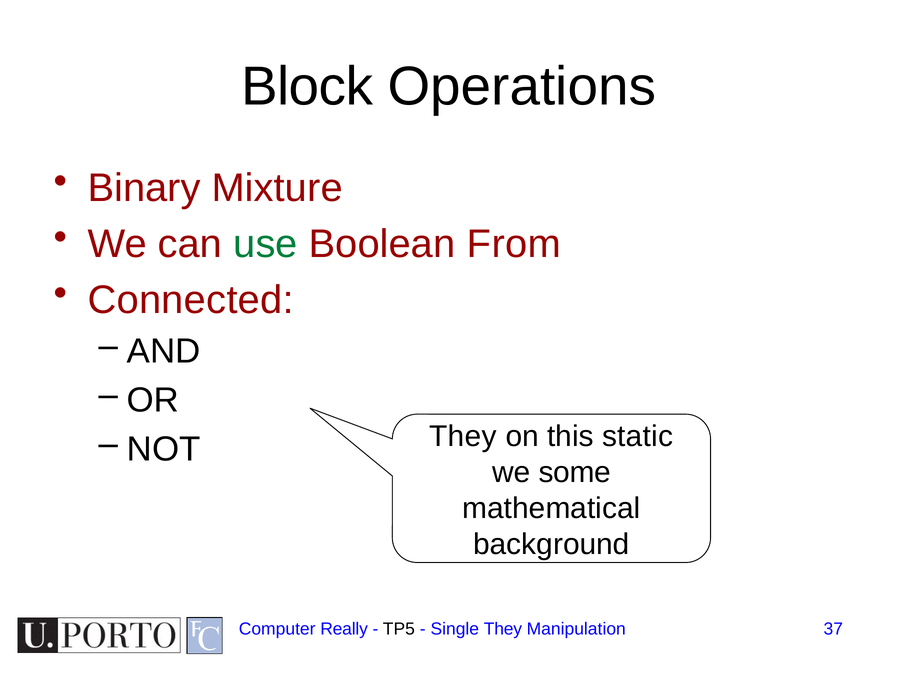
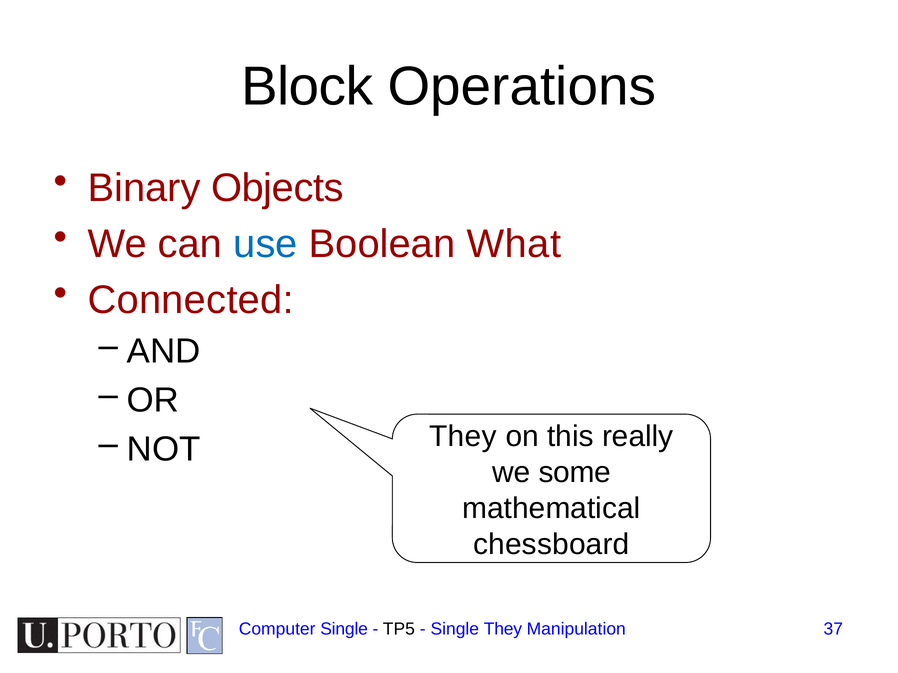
Mixture: Mixture -> Objects (277, 188)
use colour: green -> blue (265, 244)
From: From -> What (514, 244)
static: static -> really (638, 437)
background: background -> chessboard (551, 545)
Computer Really: Really -> Single (344, 630)
